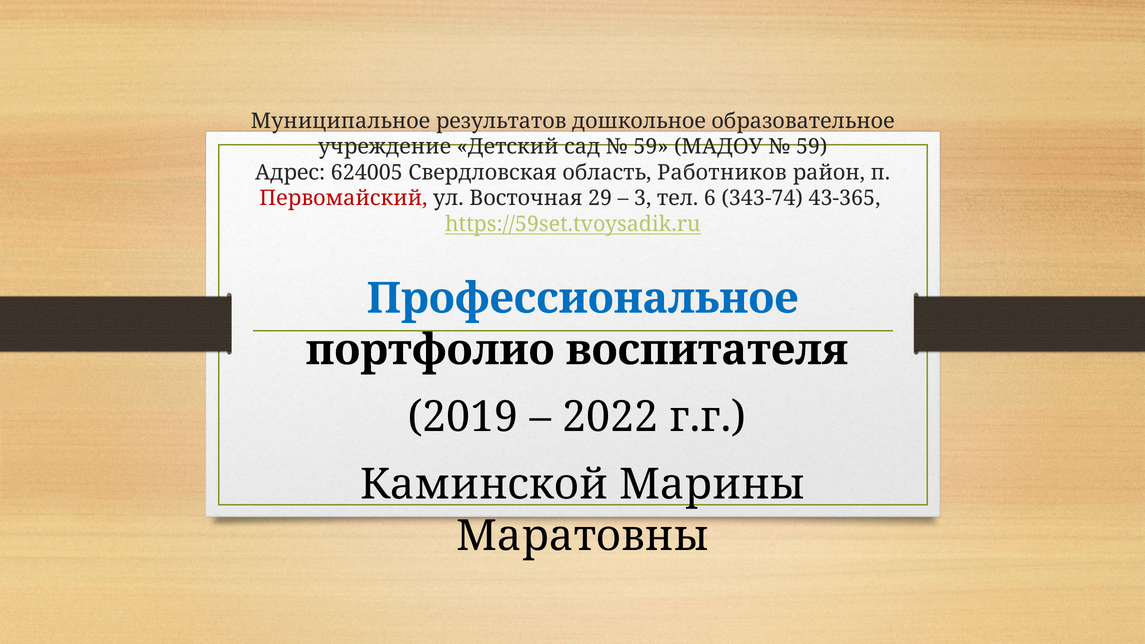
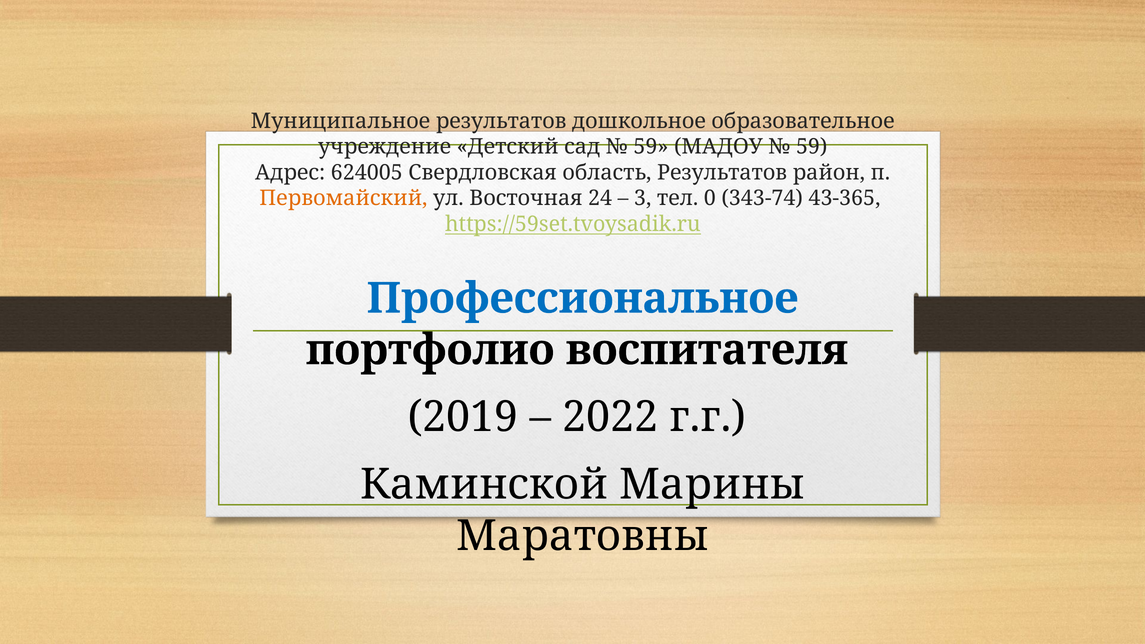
область Работников: Работников -> Результатов (722, 173)
Первомайский colour: red -> orange (343, 198)
29: 29 -> 24 (600, 198)
6: 6 -> 0 (710, 198)
